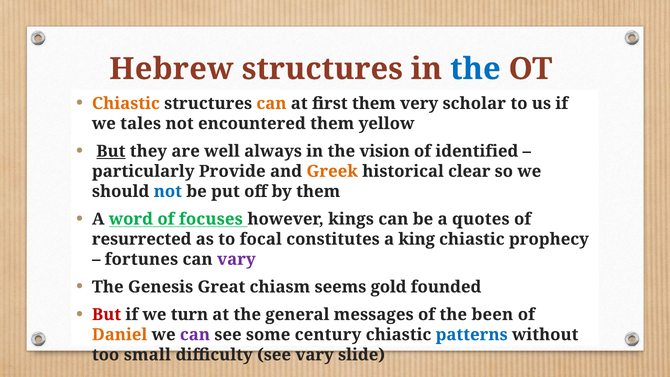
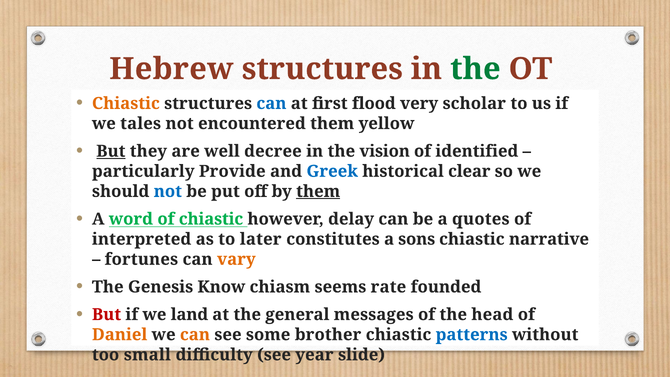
the colour: blue -> green (475, 69)
can colour: orange -> blue (271, 103)
first them: them -> flood (374, 103)
always: always -> decree (273, 151)
Greek colour: orange -> blue (332, 171)
them underline: none -> present (318, 191)
of focuses: focuses -> chiastic (211, 219)
kings: kings -> delay (351, 219)
resurrected: resurrected -> interpreted (142, 239)
focal: focal -> later (261, 239)
king: king -> sons (417, 239)
prophecy: prophecy -> narrative (549, 239)
vary colour: purple -> orange (236, 259)
Great: Great -> Know (221, 287)
gold: gold -> rate (388, 287)
turn: turn -> land (189, 314)
been: been -> head (492, 314)
can colour: purple -> orange (195, 335)
century: century -> brother (328, 335)
see vary: vary -> year (314, 355)
